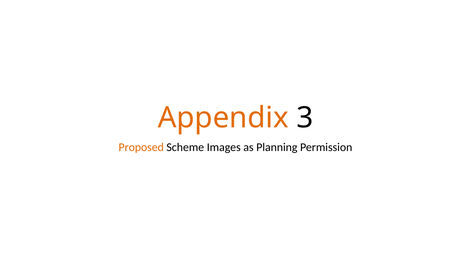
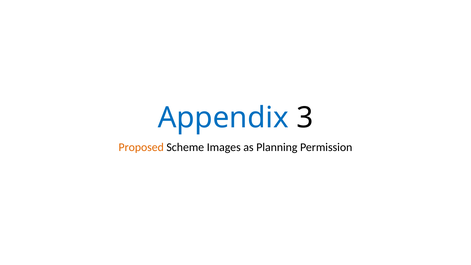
Appendix colour: orange -> blue (223, 118)
